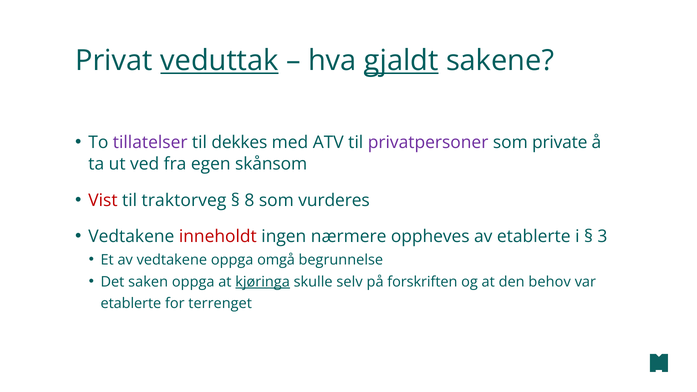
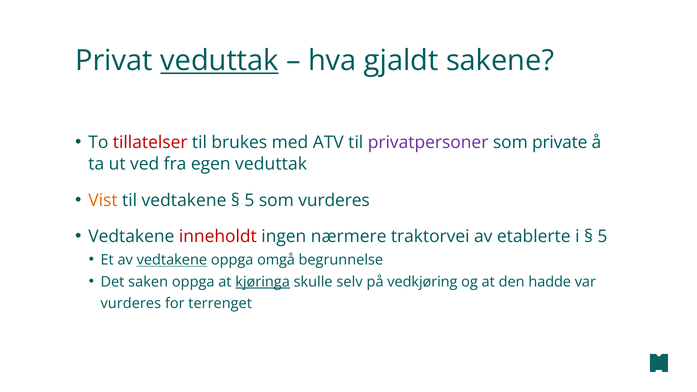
gjaldt underline: present -> none (401, 61)
tillatelser colour: purple -> red (150, 142)
dekkes: dekkes -> brukes (239, 142)
egen skånsom: skånsom -> veduttak (271, 164)
Vist colour: red -> orange (103, 200)
til traktorveg: traktorveg -> vedtakene (184, 200)
8: 8 -> 5 (249, 200)
oppheves: oppheves -> traktorvei (430, 237)
3: 3 -> 5 (602, 237)
vedtakene underline: none -> present (172, 260)
forskriften: forskriften -> vedkjøring (422, 282)
behov: behov -> hadde (550, 282)
etablerte: etablerte -> vurderes (131, 304)
